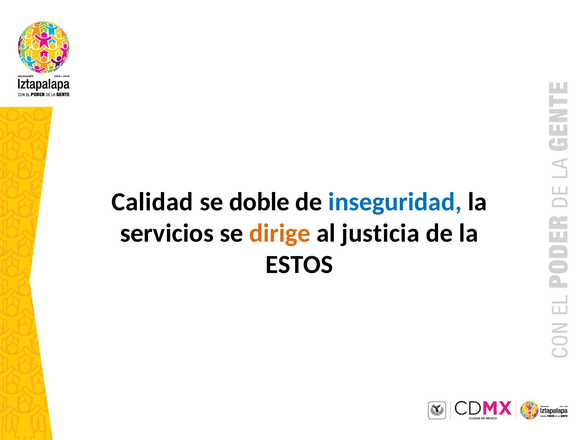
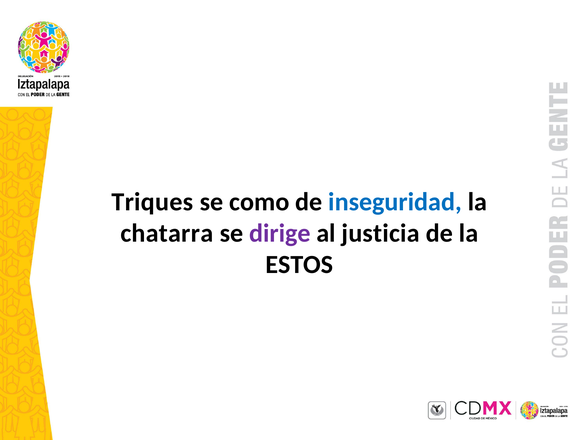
Calidad: Calidad -> Triques (152, 202)
doble: doble -> como (259, 202)
servicios: servicios -> chatarra (167, 233)
dirige colour: orange -> purple (280, 233)
